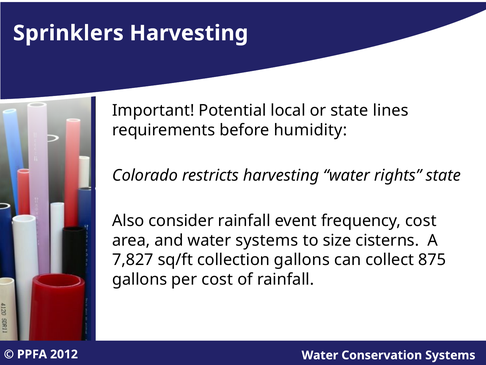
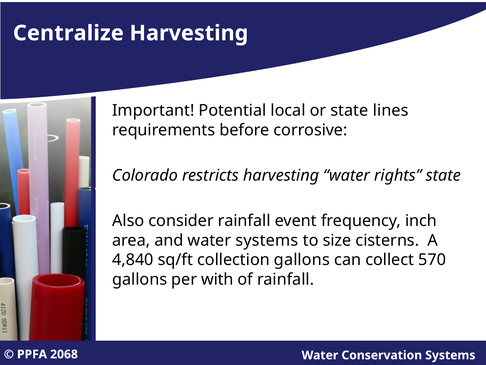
Sprinklers: Sprinklers -> Centralize (68, 33)
humidity: humidity -> corrosive (311, 130)
frequency cost: cost -> inch (421, 221)
7,827: 7,827 -> 4,840 (133, 260)
875: 875 -> 570 (432, 260)
per cost: cost -> with (217, 279)
2012: 2012 -> 2068 (64, 354)
